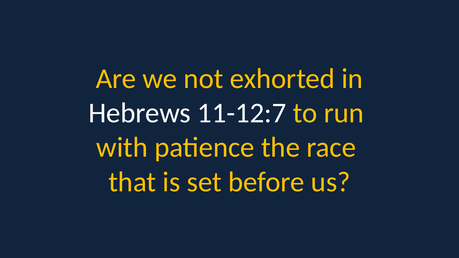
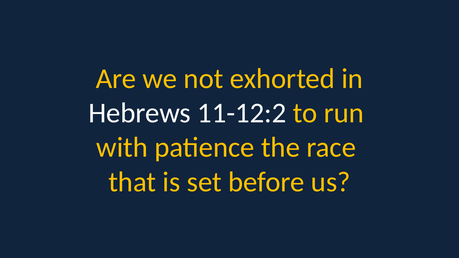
11-12:7: 11-12:7 -> 11-12:2 (242, 113)
